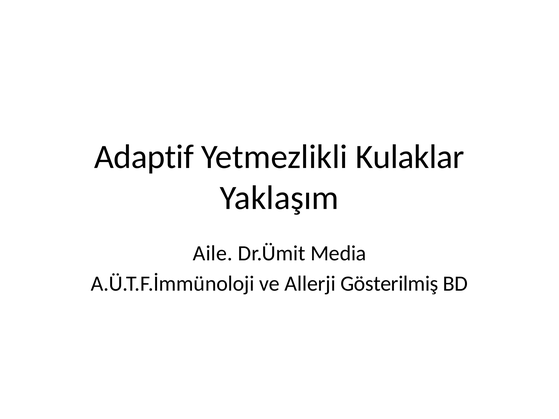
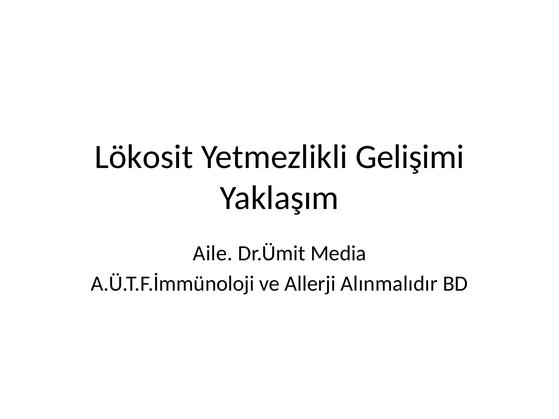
Adaptif: Adaptif -> Lökosit (144, 157)
Kulaklar: Kulaklar -> Gelişimi (410, 157)
Gösterilmiş: Gösterilmiş -> Alınmalıdır (389, 284)
